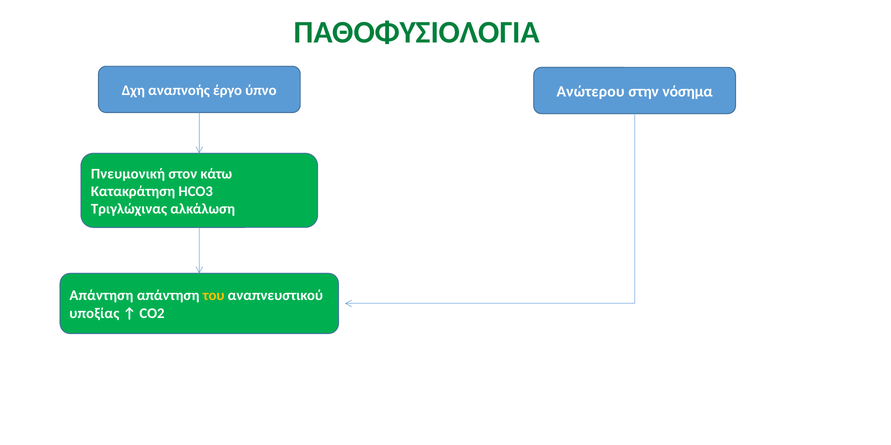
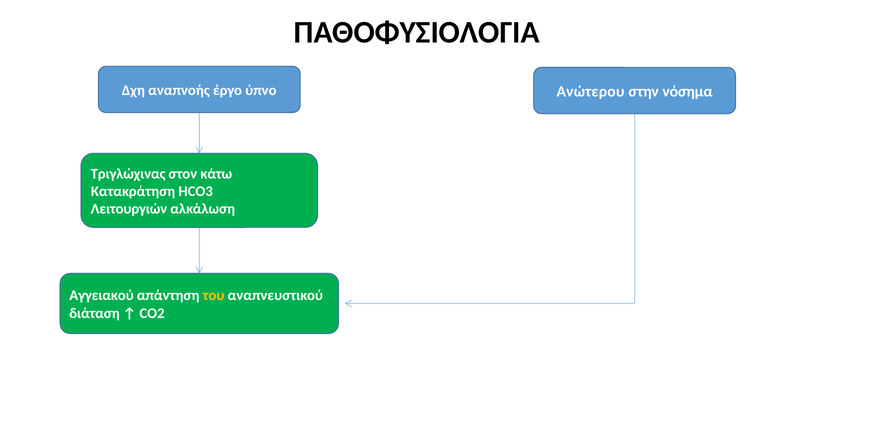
ΠΑΘΟΦΥΣΙΟΛΟΓΙΑ colour: green -> black (417, 32)
Πνευμονική: Πνευμονική -> Τριγλώχινας (128, 174)
Τριγλώχινας: Τριγλώχινας -> Λειτουργιών (129, 209)
Απάντηση: Απάντηση -> Αγγειακού (102, 296)
υποξίας: υποξίας -> διάταση (94, 314)
